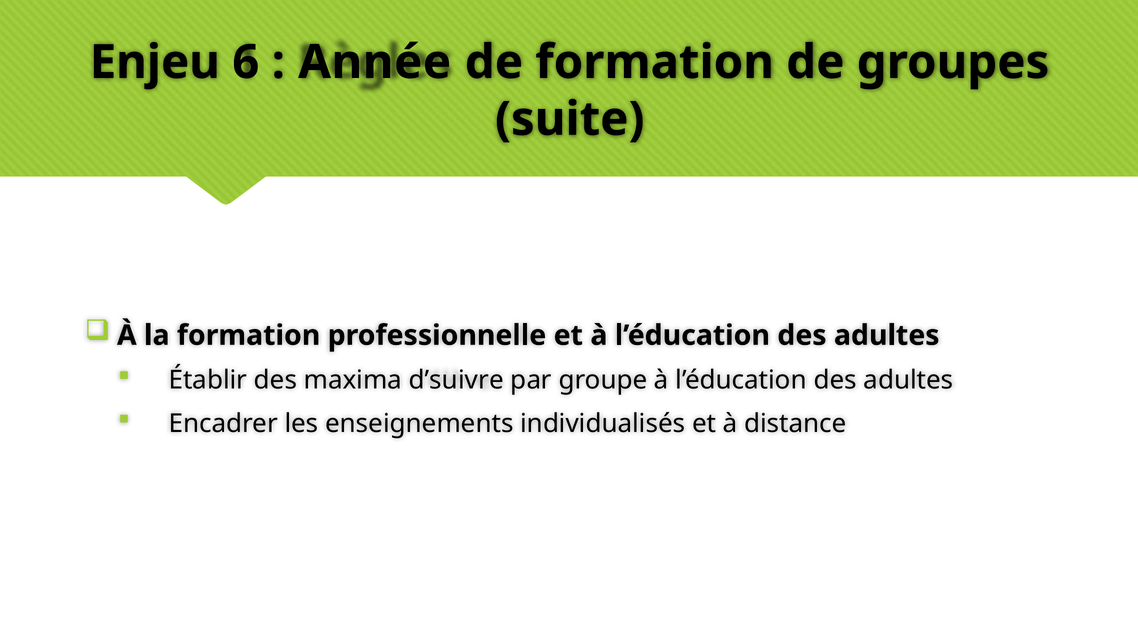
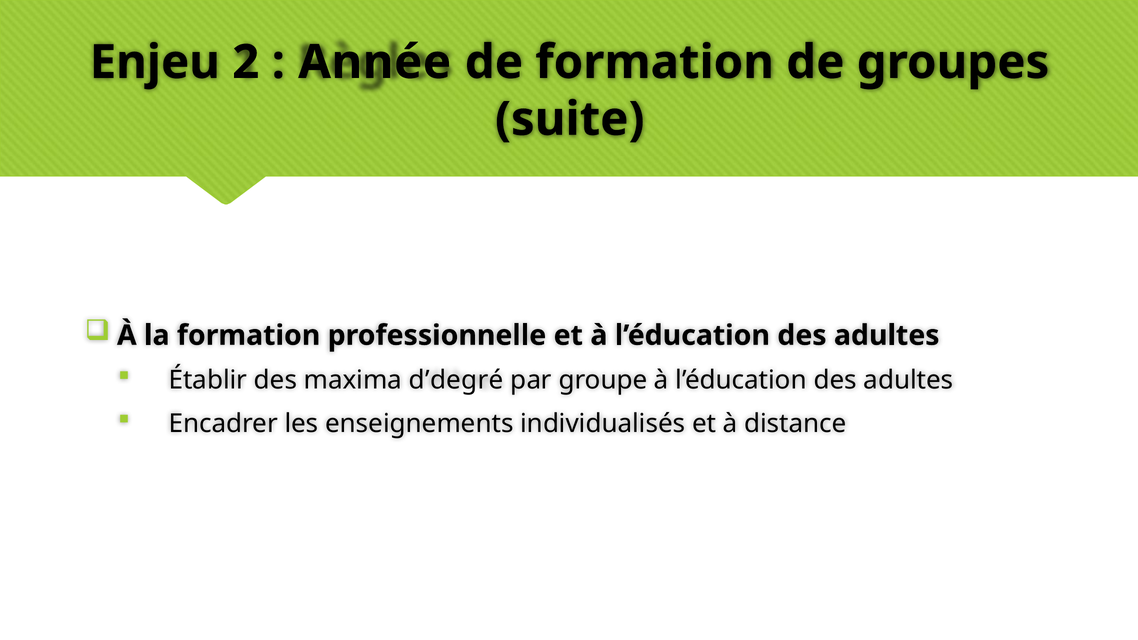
6: 6 -> 2 (246, 62)
d’suivre: d’suivre -> d’degré (456, 380)
